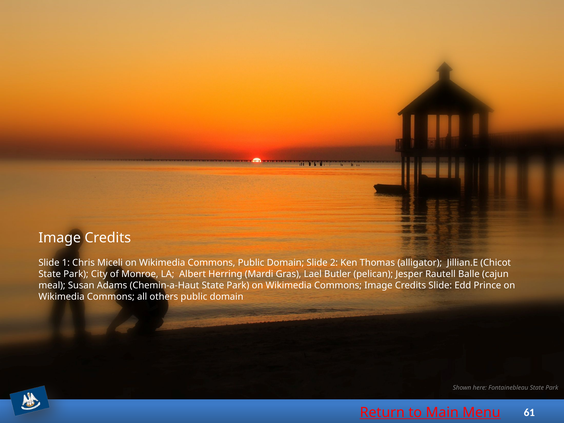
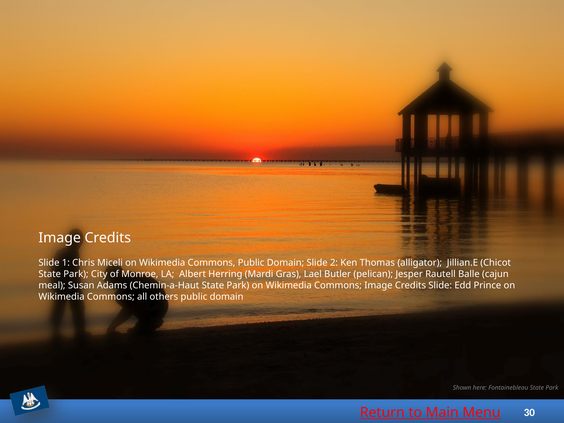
61: 61 -> 30 (529, 412)
